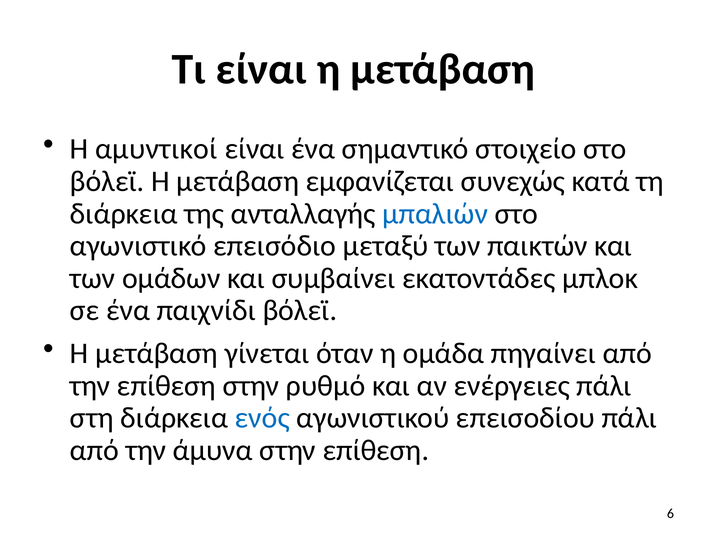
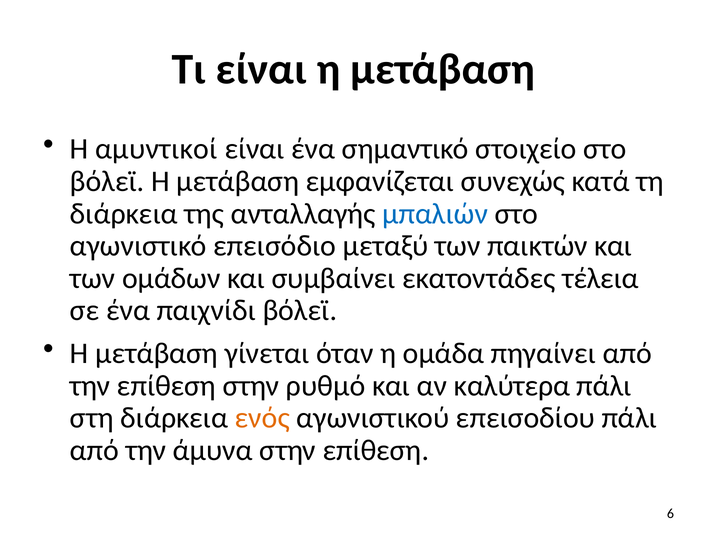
μπλοκ: μπλοκ -> τέλεια (600, 278)
ενέργειες: ενέργειες -> καλύτερα (512, 386)
ενός colour: blue -> orange (262, 418)
